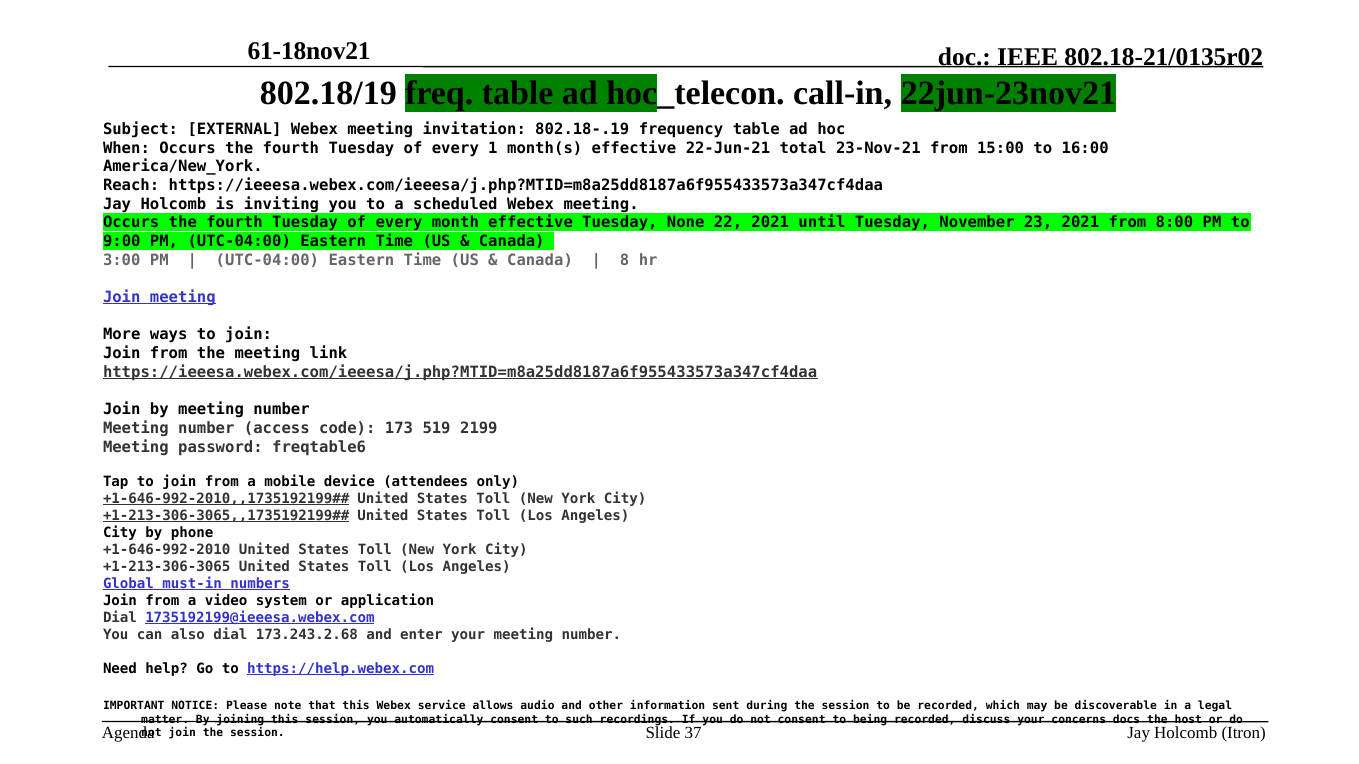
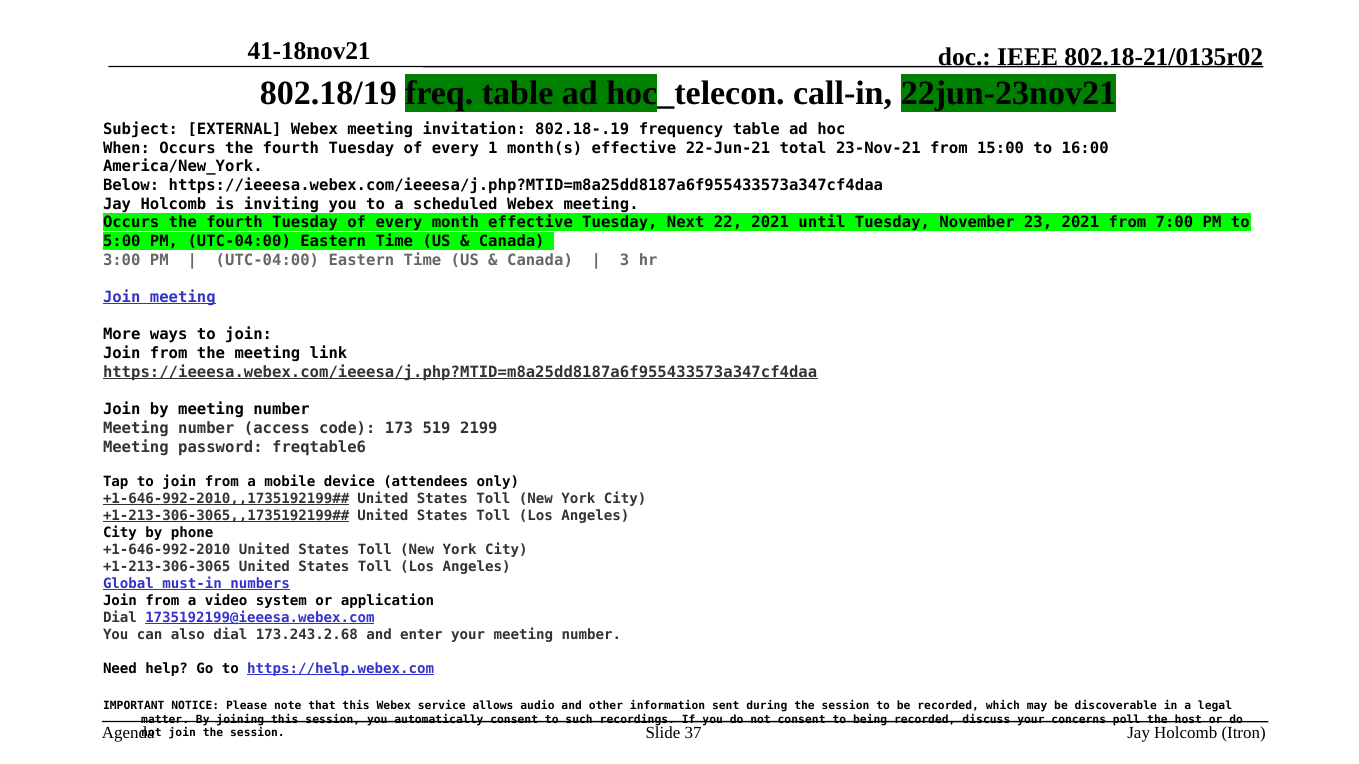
61-18nov21: 61-18nov21 -> 41-18nov21 (309, 51)
Reach: Reach -> Below (131, 185)
None: None -> Next (686, 223)
8:00: 8:00 -> 7:00 (1174, 223)
9:00: 9:00 -> 5:00 (122, 241)
8: 8 -> 3 (625, 260)
docs: docs -> poll (1127, 720)
